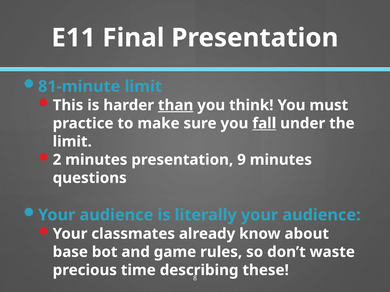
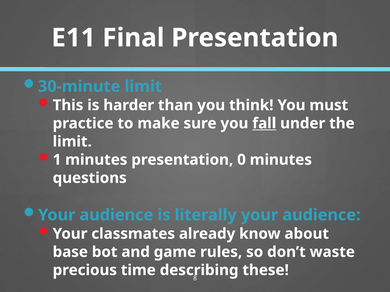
81-minute: 81-minute -> 30-minute (79, 87)
than underline: present -> none (176, 105)
2: 2 -> 1 (57, 160)
9: 9 -> 0 (242, 160)
